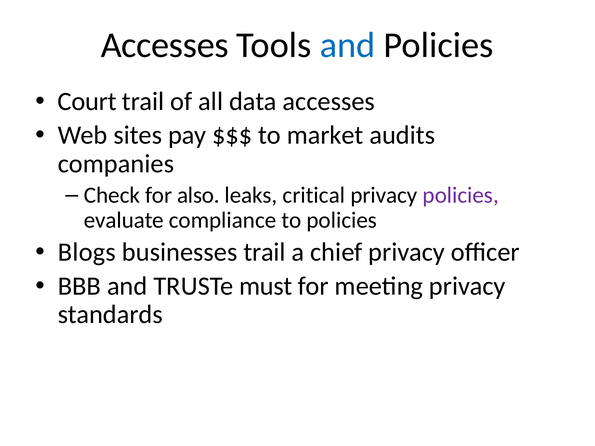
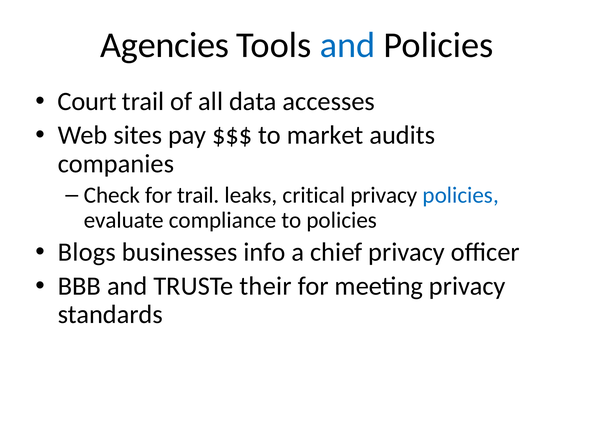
Accesses: Accesses -> Agencies (165, 45)
for also: also -> trail (198, 195)
policies colour: purple -> blue (461, 195)
businesses trail: trail -> info (264, 252)
must: must -> their (266, 286)
